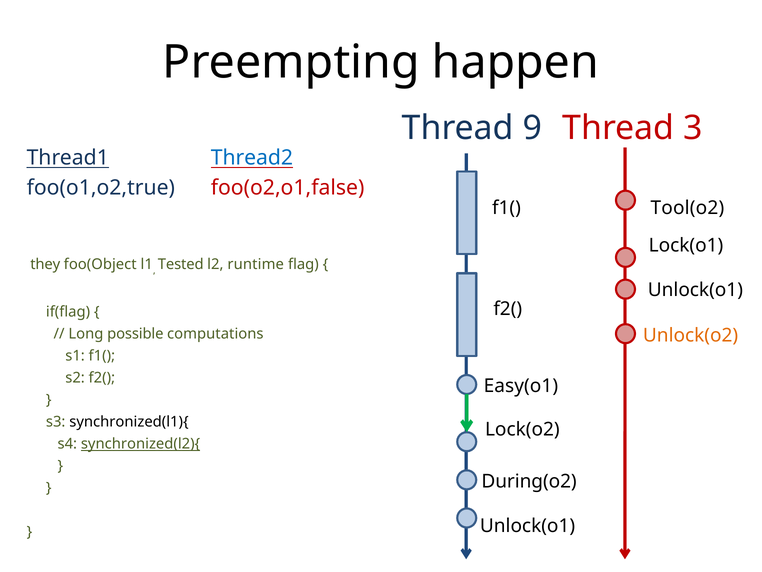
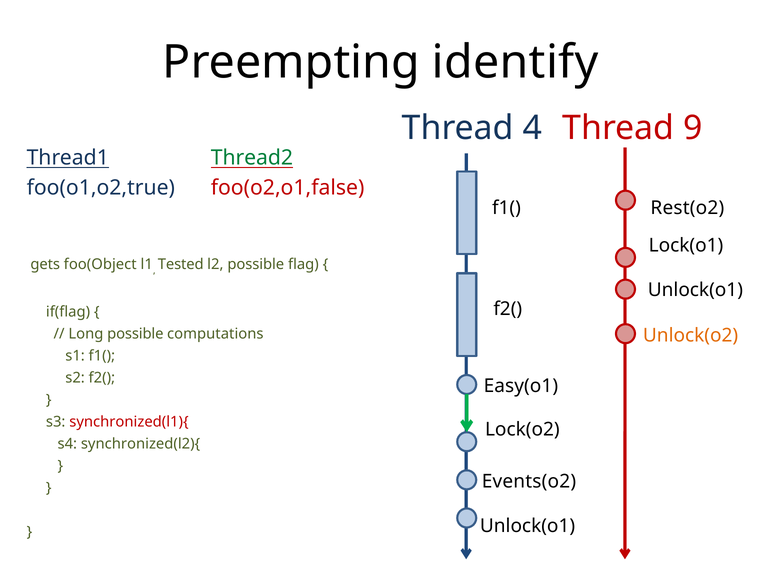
happen: happen -> identify (515, 62)
9: 9 -> 4 (532, 128)
3: 3 -> 9 (693, 128)
Thread2 colour: blue -> green (252, 158)
Tool(o2: Tool(o2 -> Rest(o2 (687, 208)
they: they -> gets (45, 264)
l2 runtime: runtime -> possible (256, 264)
synchronized(l1){ colour: black -> red (129, 422)
synchronized(l2){ underline: present -> none (141, 444)
During(o2: During(o2 -> Events(o2 (529, 481)
